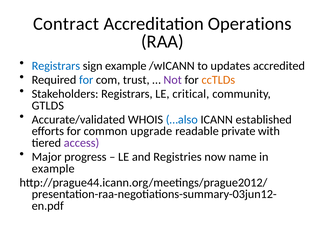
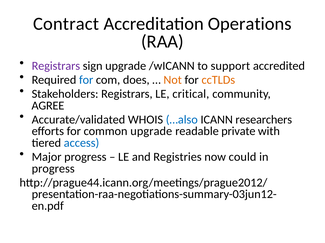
Registrars colour: blue -> purple (56, 66)
sign example: example -> upgrade (126, 66)
updates: updates -> support (230, 66)
trust: trust -> does (136, 80)
Not colour: purple -> orange (173, 80)
GTLDS: GTLDS -> AGREE (48, 106)
established: established -> researchers (264, 120)
access colour: purple -> blue (82, 143)
name: name -> could (243, 157)
example: example -> progress (53, 169)
